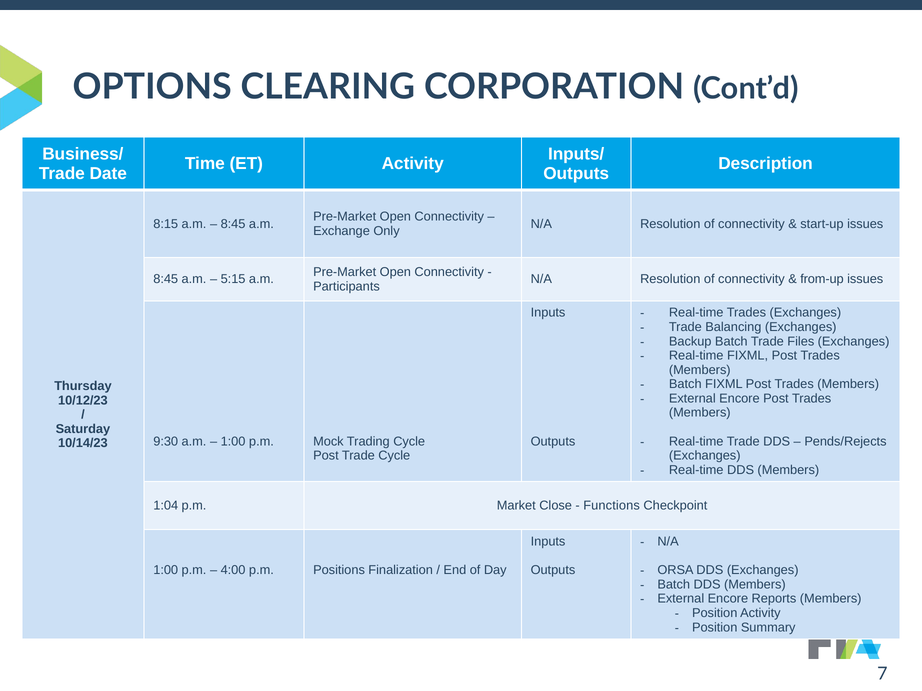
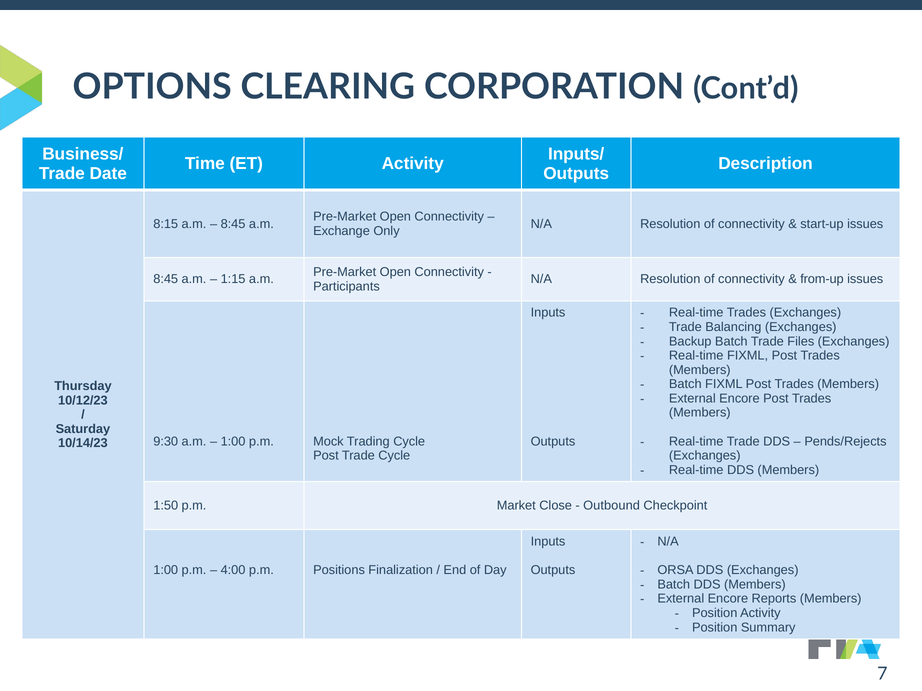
5:15: 5:15 -> 1:15 (233, 279)
1:04: 1:04 -> 1:50 (166, 506)
Functions: Functions -> Outbound (612, 506)
